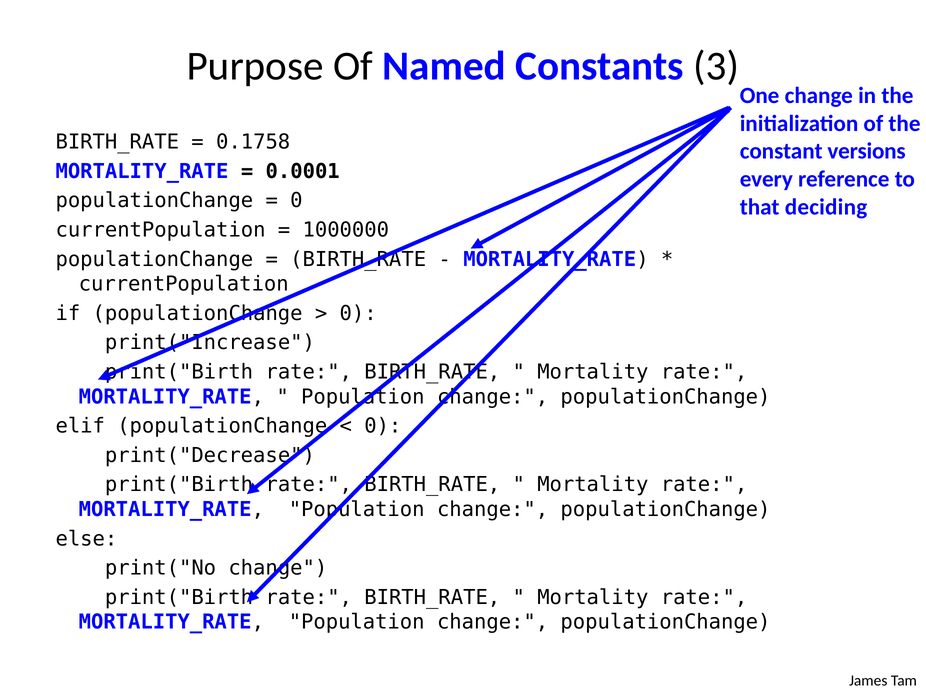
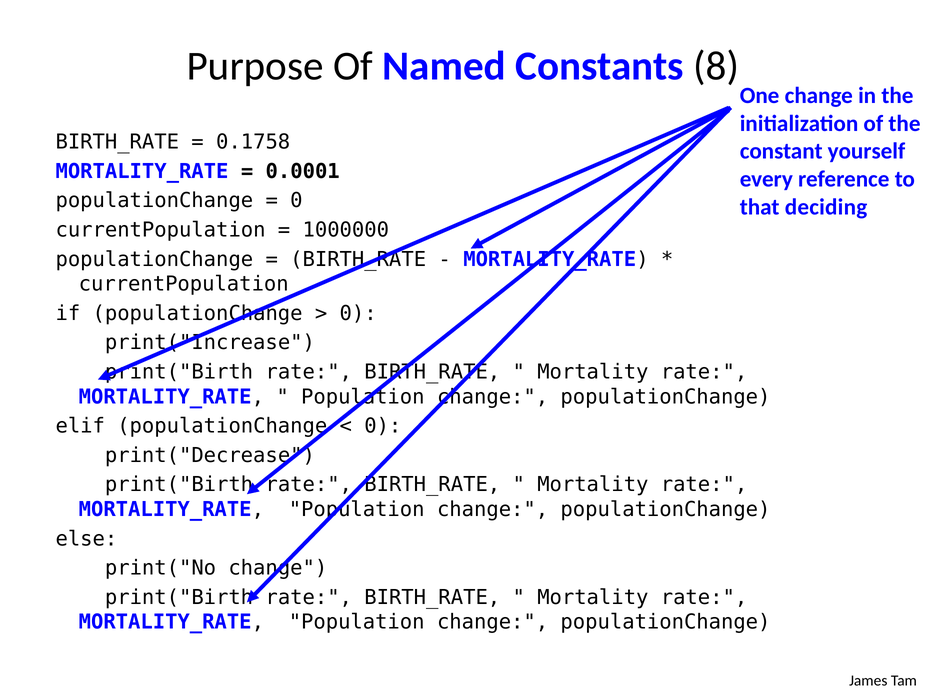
3: 3 -> 8 (716, 66)
versions: versions -> yourself (866, 151)
